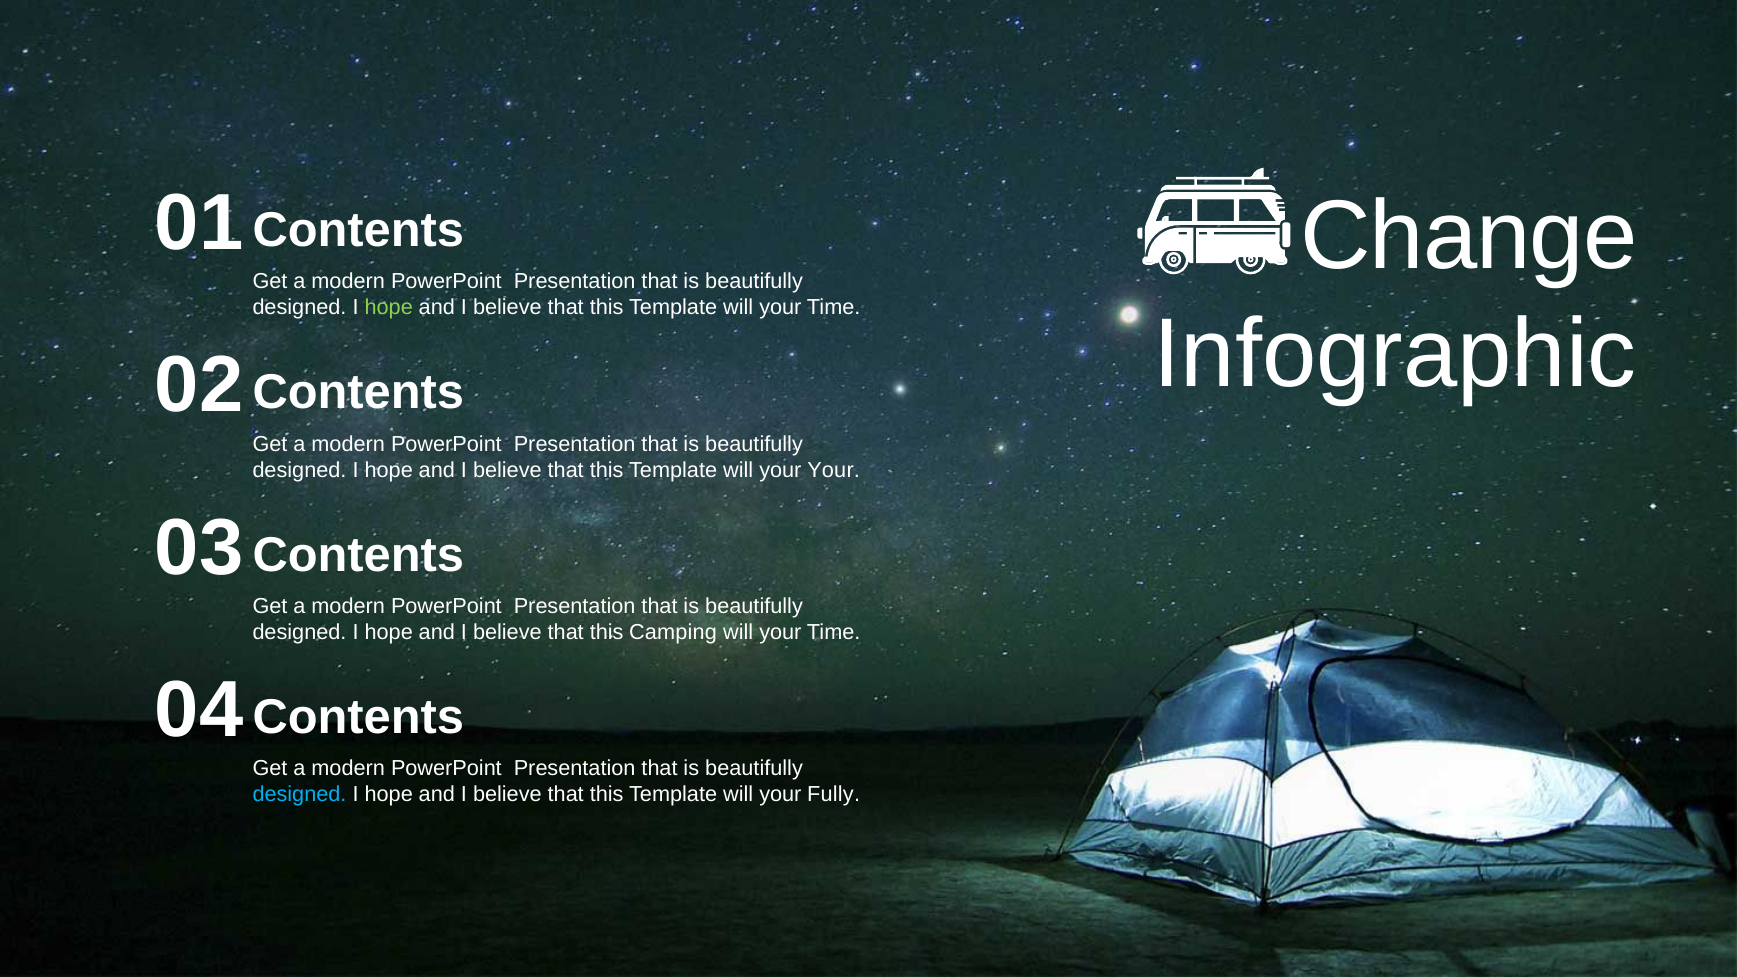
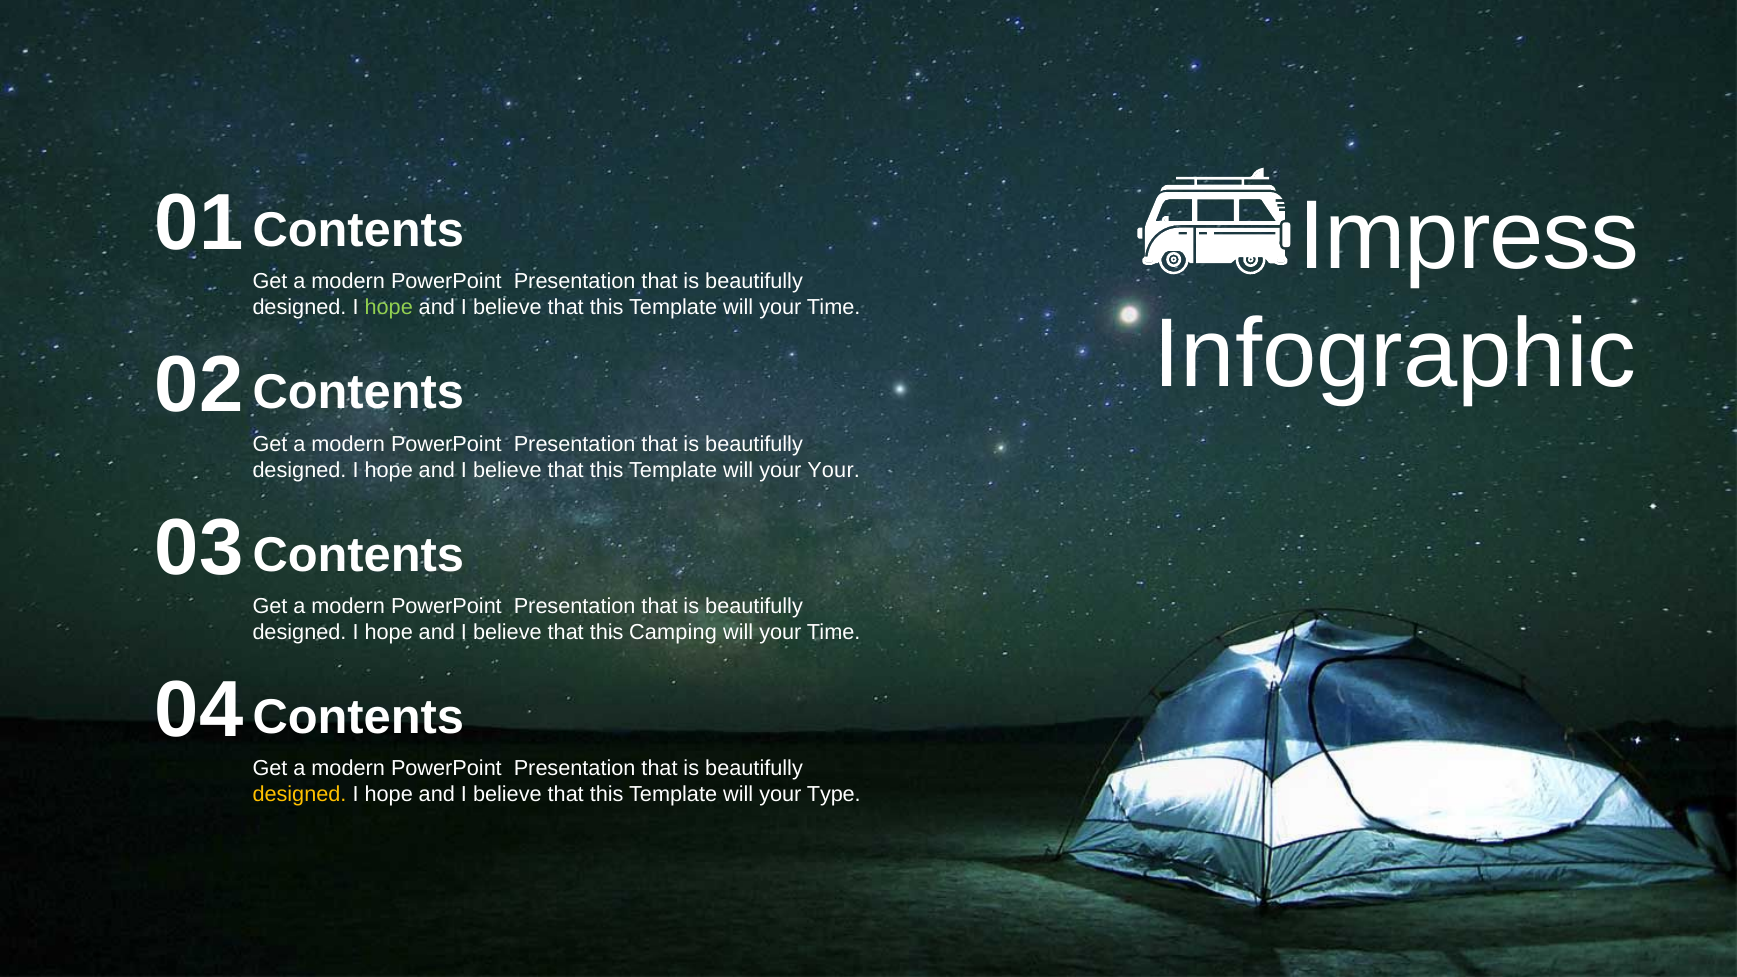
Change: Change -> Impress (1469, 237)
designed colour: light blue -> yellow (299, 795)
Fully: Fully -> Type (834, 795)
